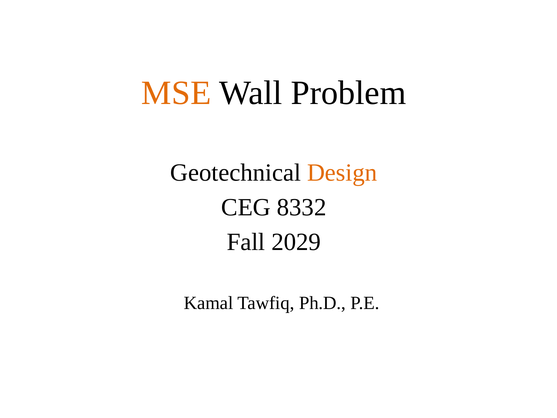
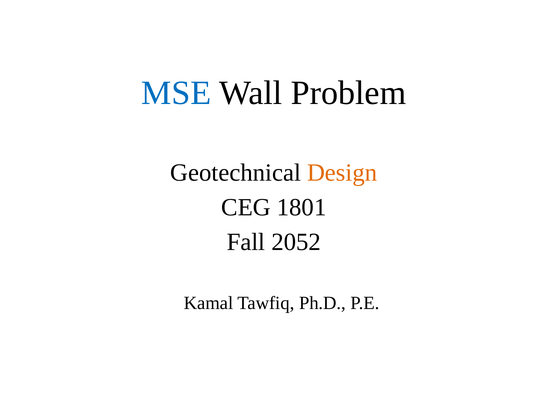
MSE colour: orange -> blue (176, 93)
8332: 8332 -> 1801 (302, 207)
2029: 2029 -> 2052 (296, 242)
